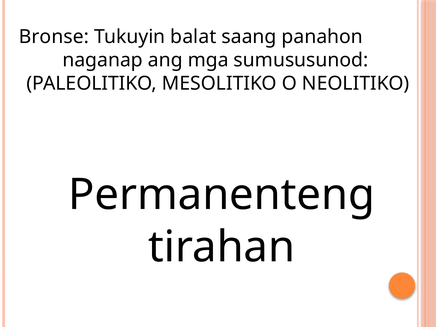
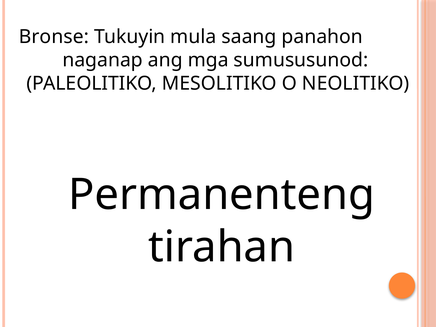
balat: balat -> mula (193, 37)
